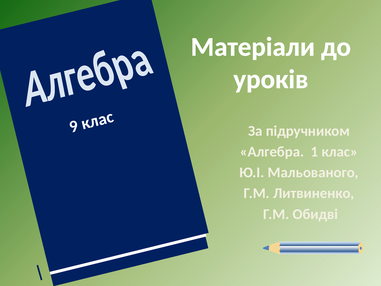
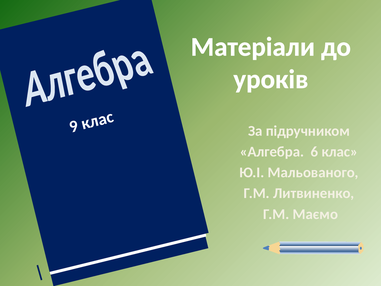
1: 1 -> 6 (314, 152)
Обидві: Обидві -> Маємо (315, 214)
